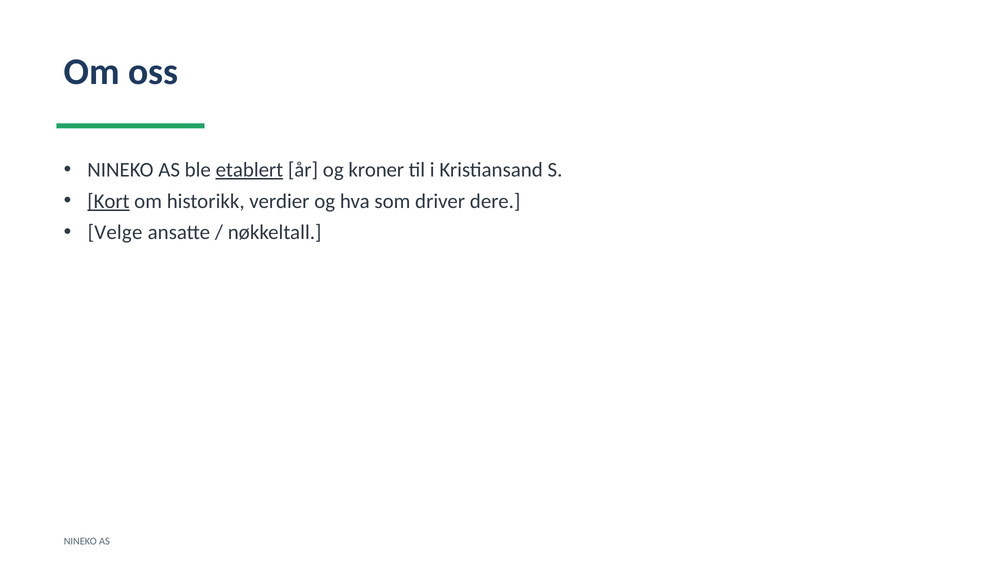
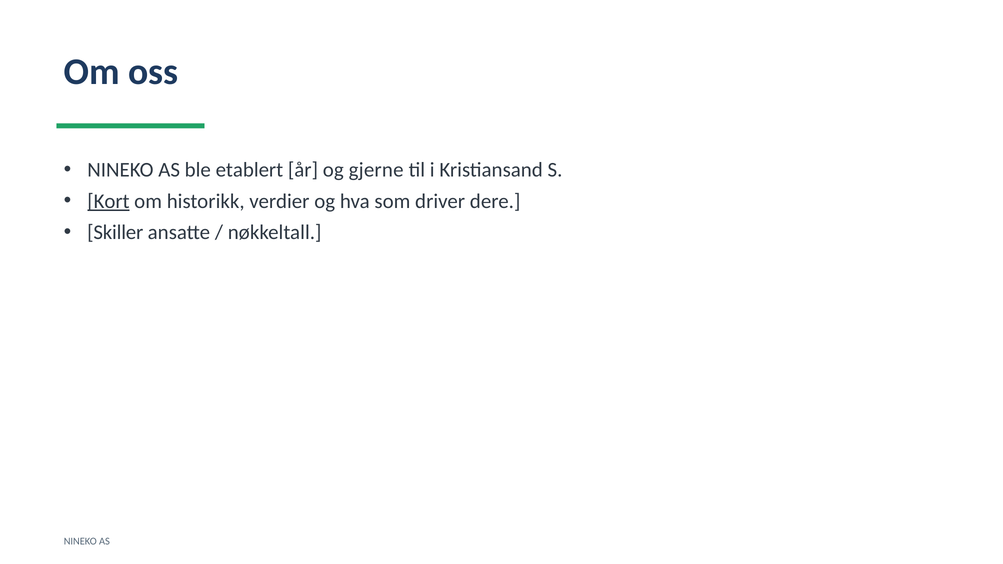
etablert underline: present -> none (249, 170)
kroner: kroner -> gjerne (376, 170)
Velge: Velge -> Skiller (115, 233)
